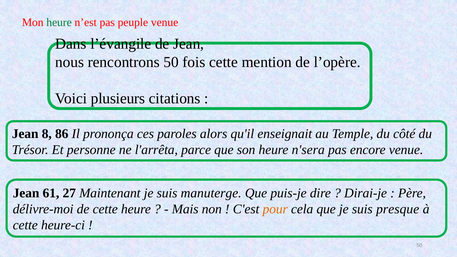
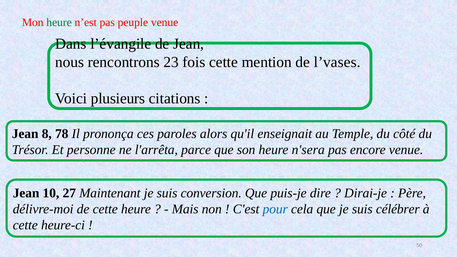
rencontrons 50: 50 -> 23 (171, 62)
l’opère: l’opère -> l’vases (337, 62)
86: 86 -> 78 (62, 134)
61: 61 -> 10 (51, 193)
manuterge: manuterge -> conversion (211, 193)
pour colour: orange -> blue (275, 209)
presque: presque -> célébrer (398, 209)
